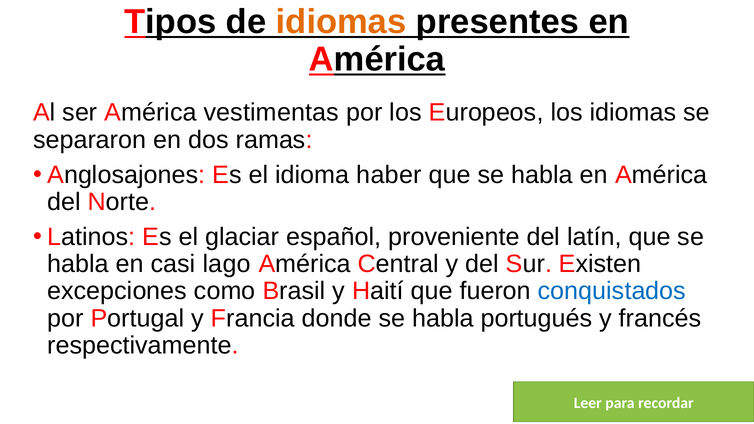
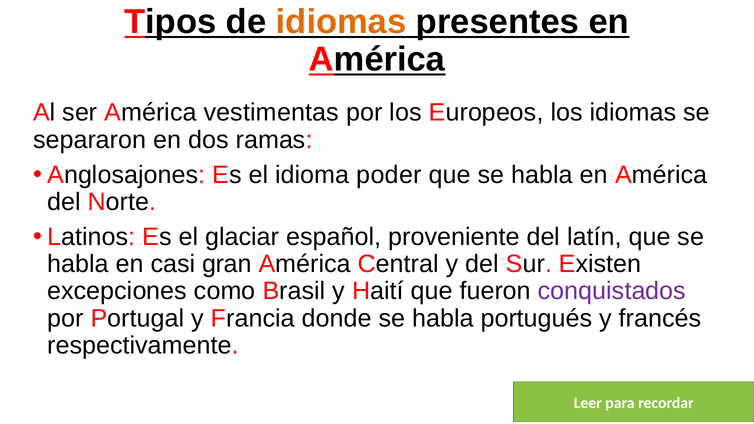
haber: haber -> poder (389, 175)
lago: lago -> gran (227, 264)
conquistados colour: blue -> purple (612, 291)
